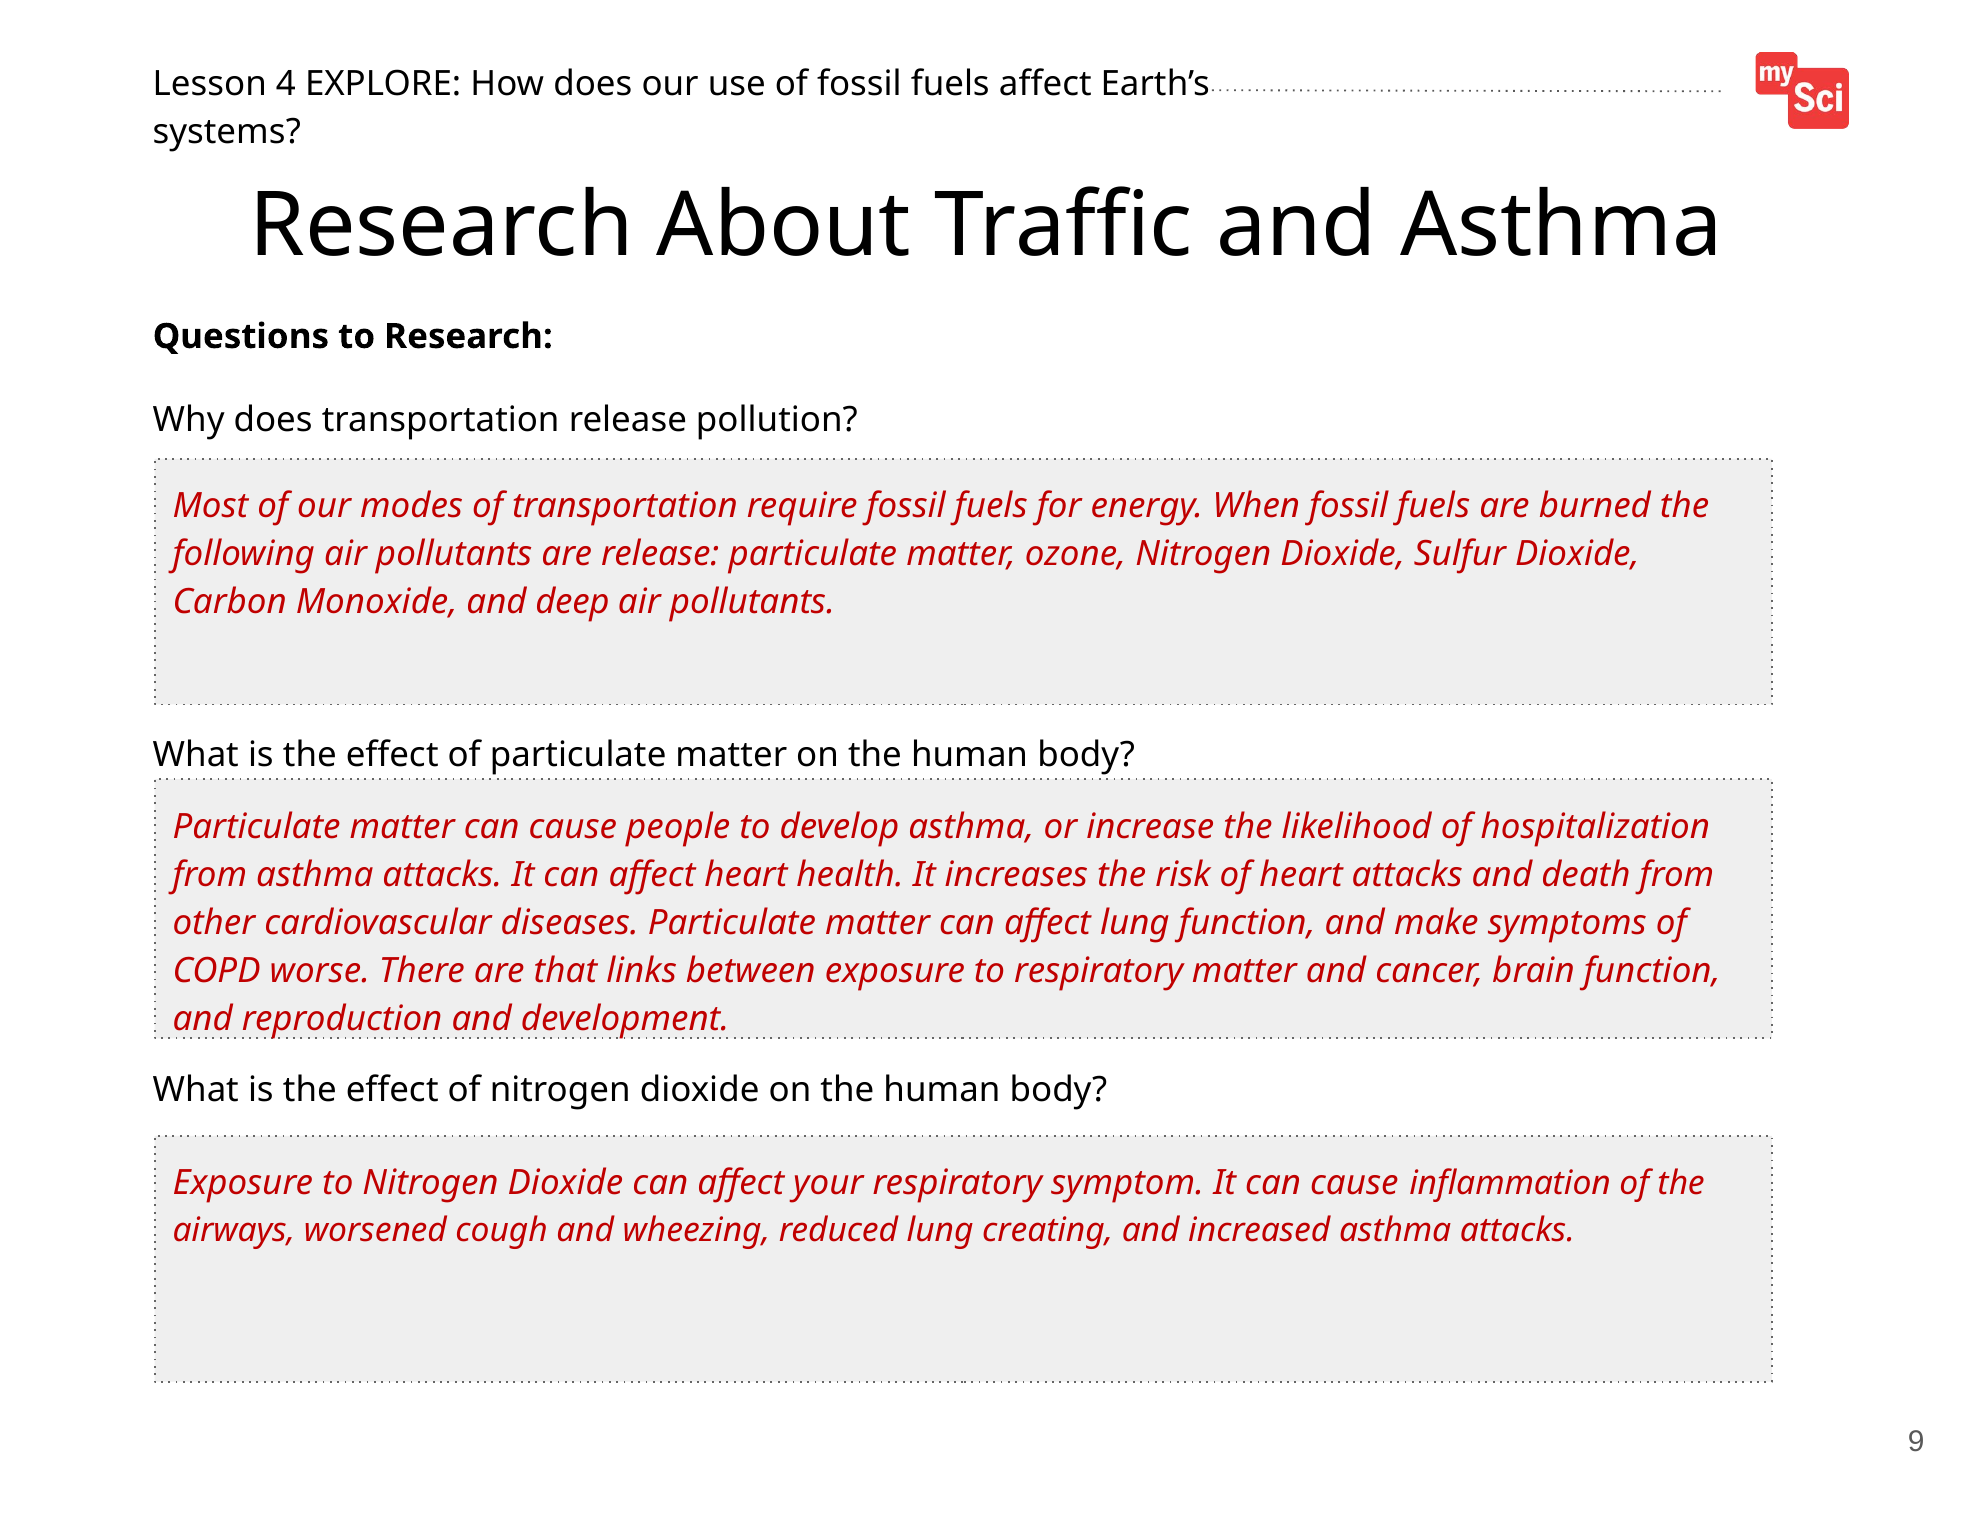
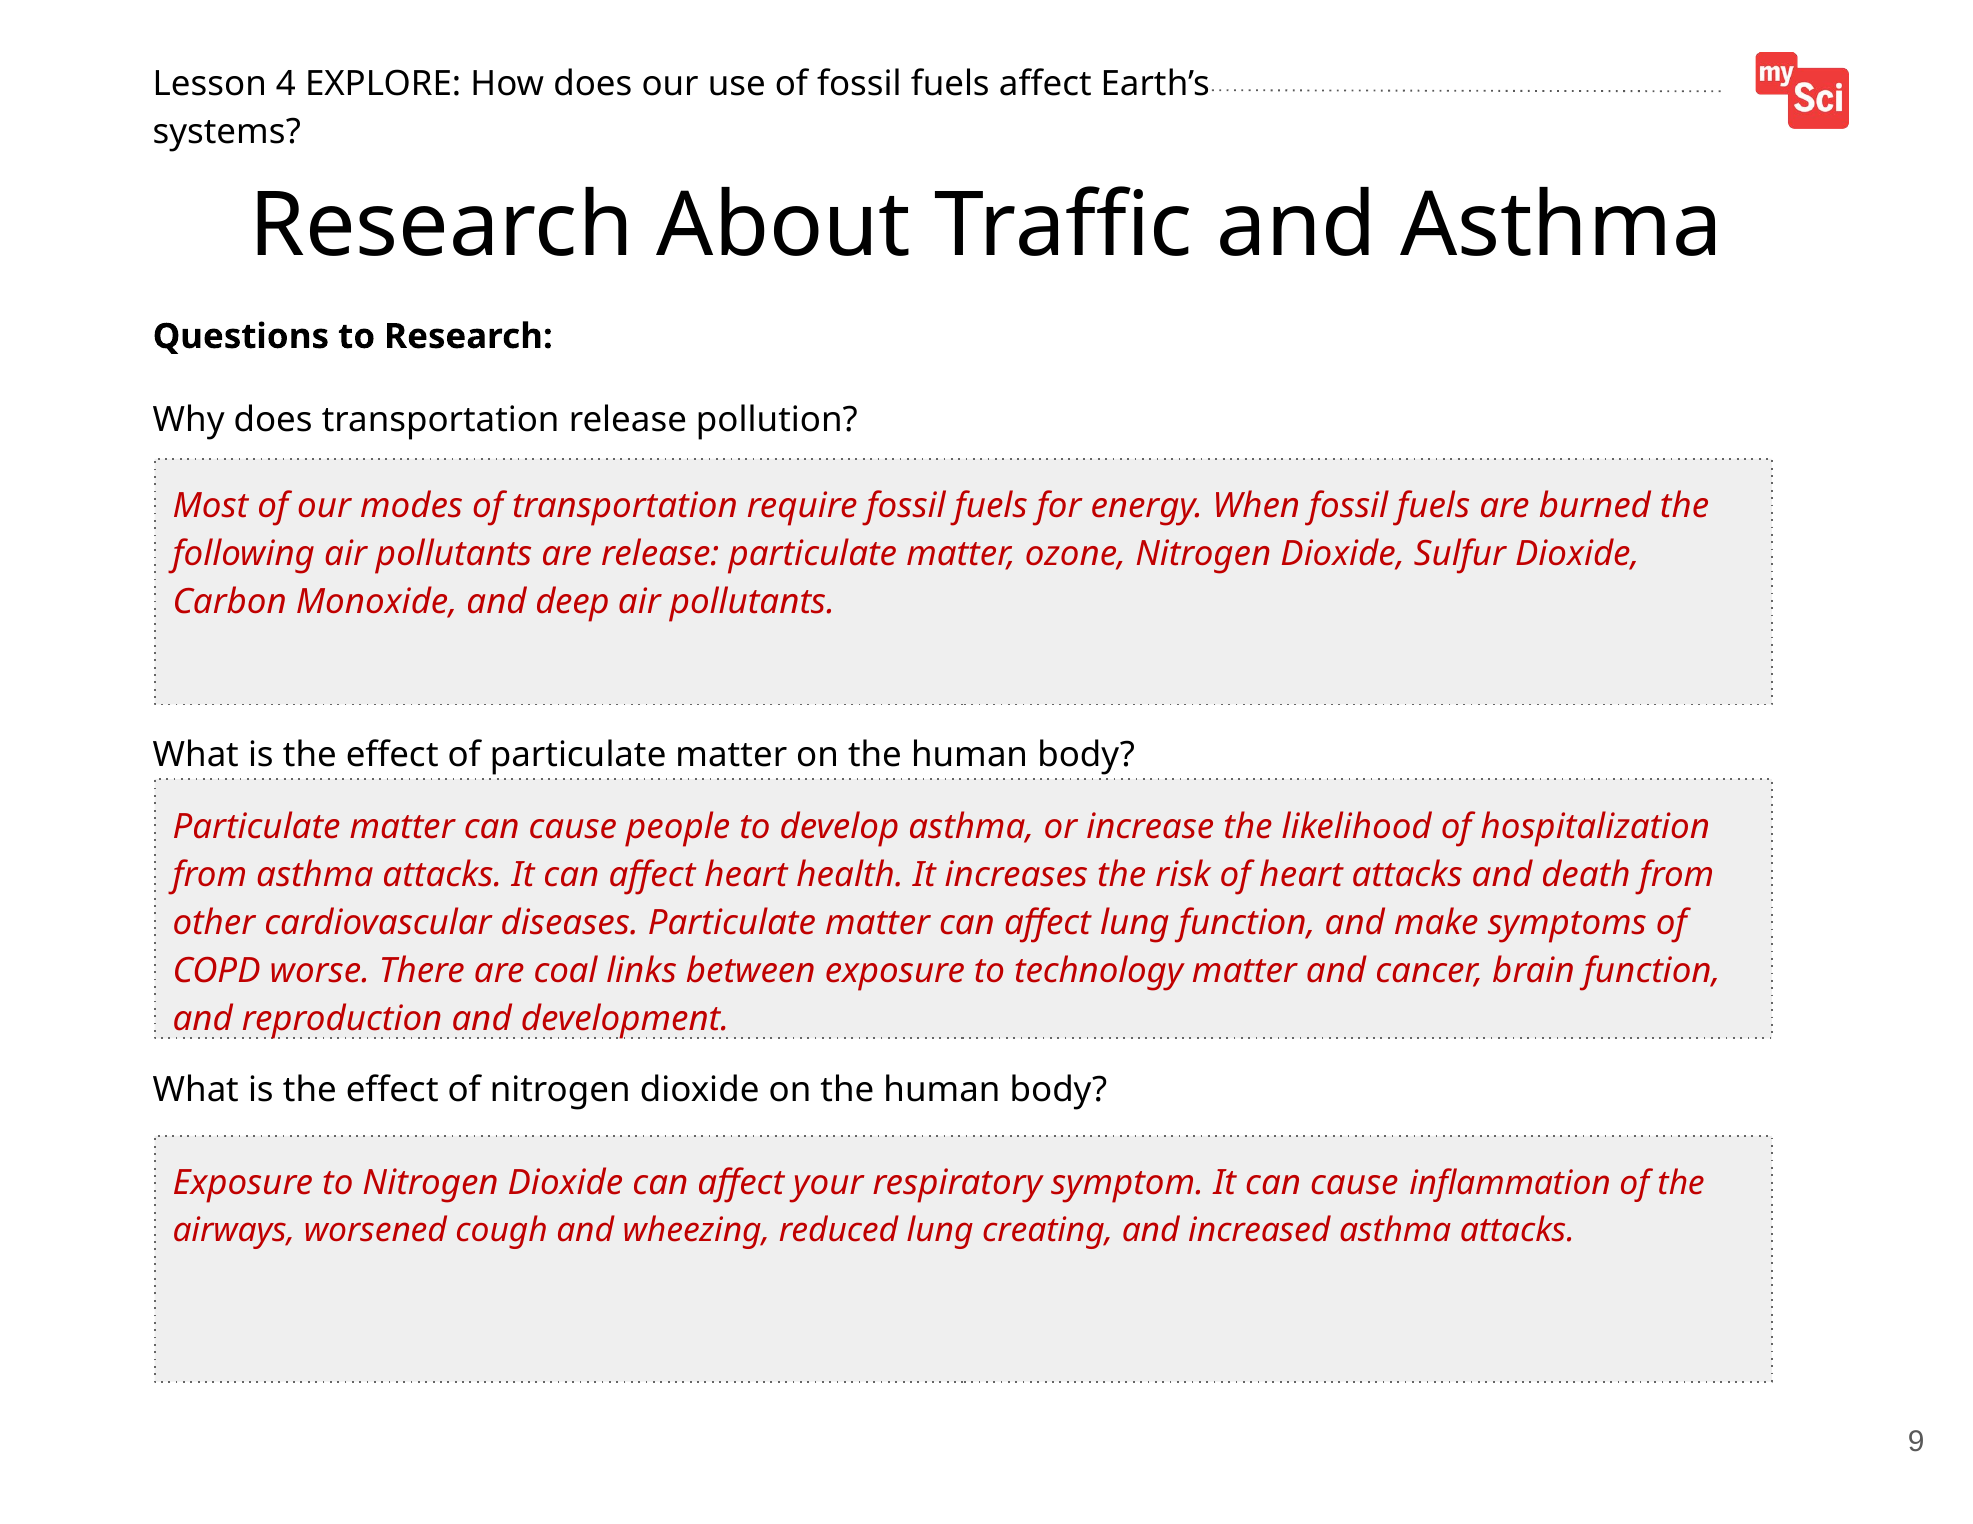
that: that -> coal (566, 971)
to respiratory: respiratory -> technology (1099, 971)
